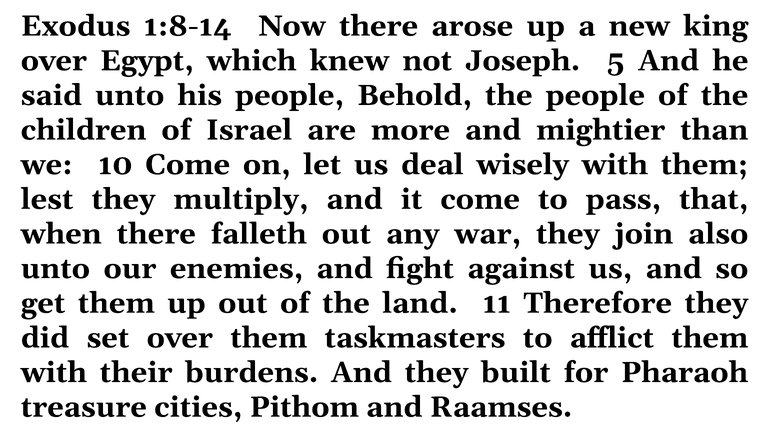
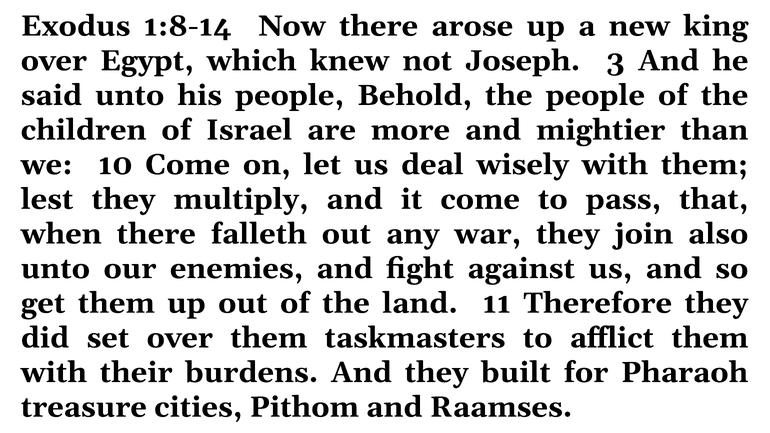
5: 5 -> 3 (616, 61)
